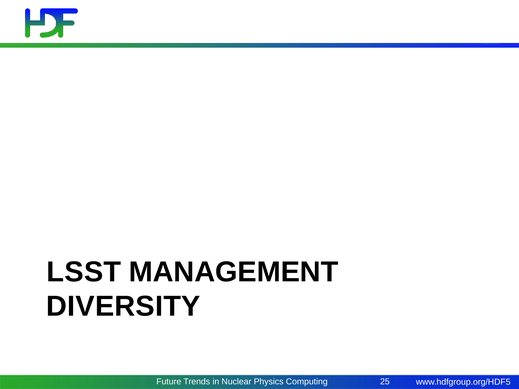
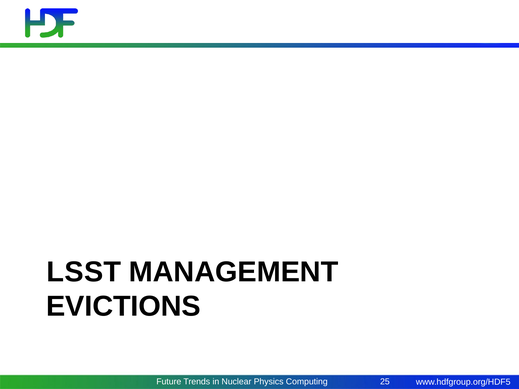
DIVERSITY: DIVERSITY -> EVICTIONS (124, 307)
